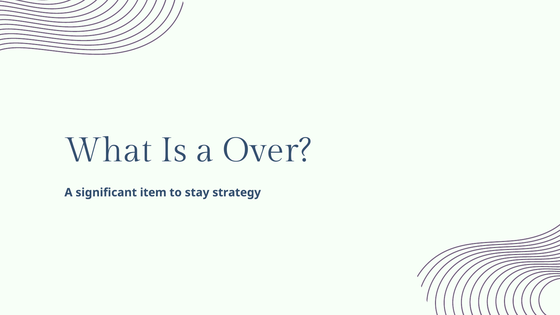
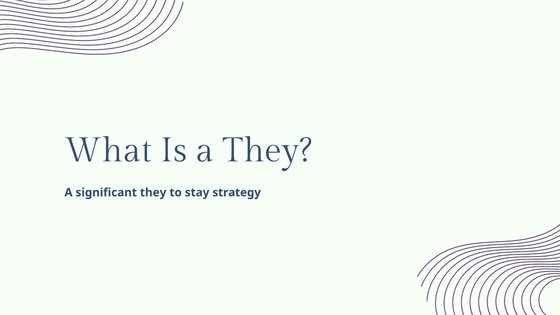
a Over: Over -> They (267, 150)
significant item: item -> they (153, 193)
